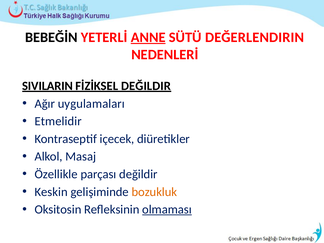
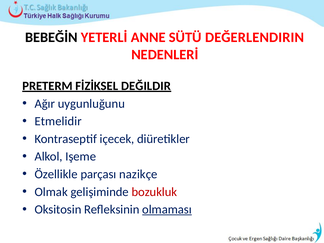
ANNE underline: present -> none (148, 37)
SIVILARIN: SIVILARIN -> PRETERM (47, 86)
uygulamaları: uygulamaları -> uygunluğunu (91, 104)
Masaj: Masaj -> Işeme (81, 157)
parçası değildir: değildir -> nazikçe (138, 174)
Keskin: Keskin -> Olmak (51, 192)
bozukluk colour: orange -> red (154, 192)
